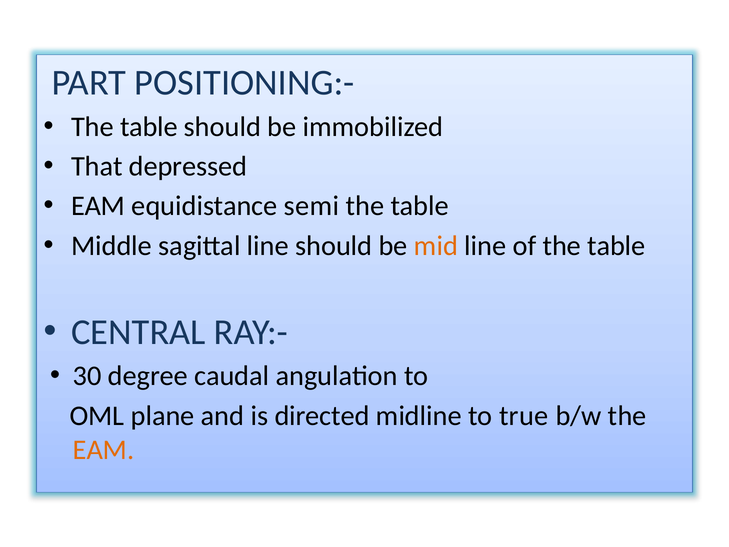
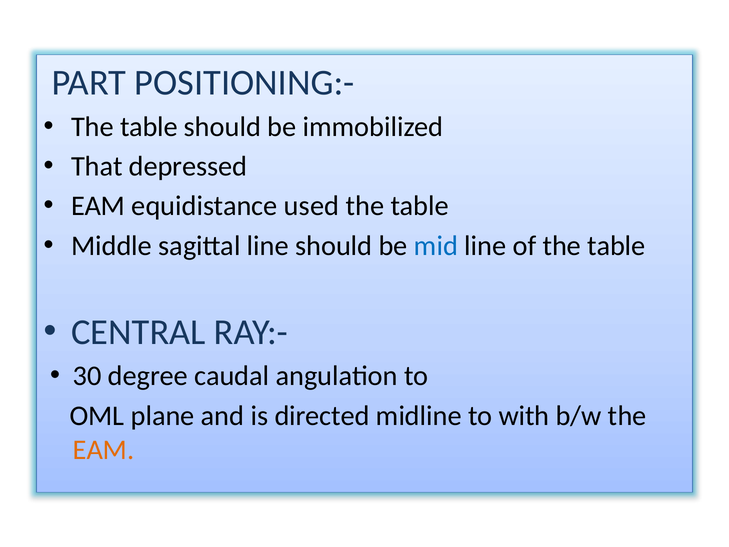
semi: semi -> used (312, 206)
mid colour: orange -> blue (436, 246)
true: true -> with (524, 416)
